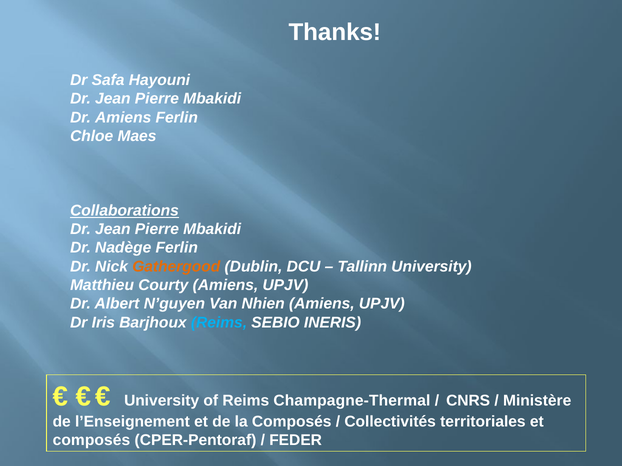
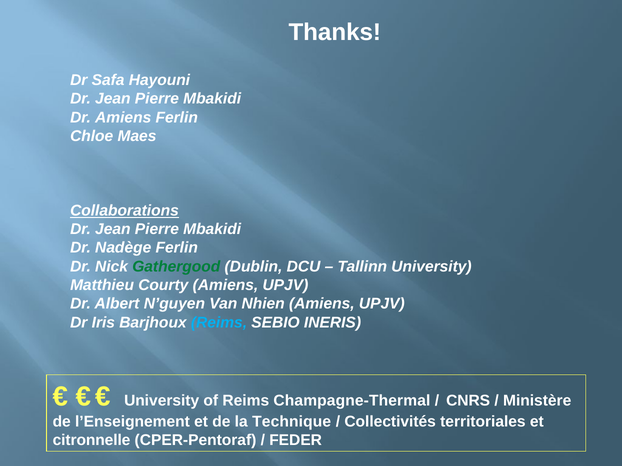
Gathergood colour: orange -> green (176, 267)
la Composés: Composés -> Technique (292, 422)
composés: composés -> citronnelle (92, 441)
